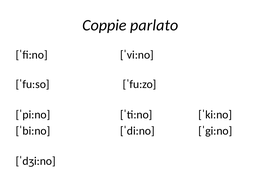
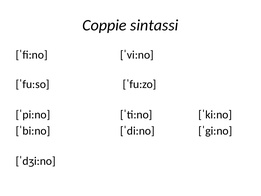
parlato: parlato -> sintassi (154, 25)
